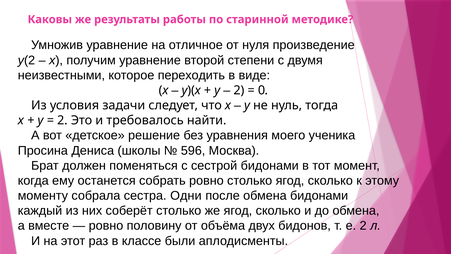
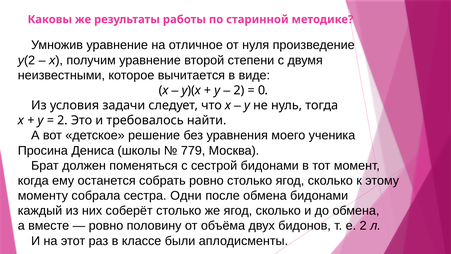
переходить: переходить -> вычитается (191, 75)
596: 596 -> 779 (193, 150)
